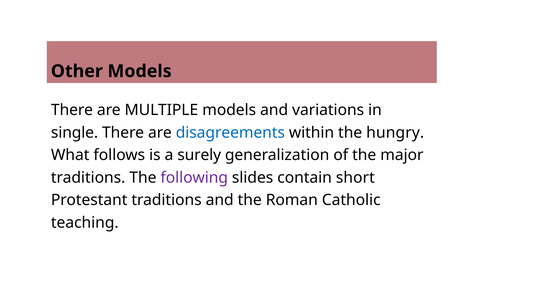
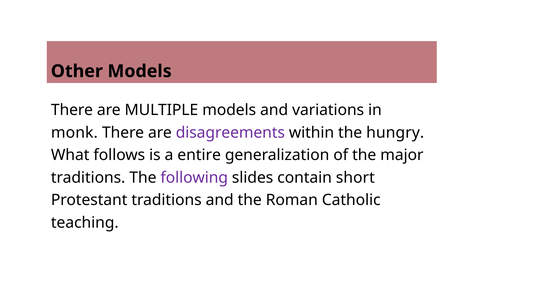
single: single -> monk (74, 133)
disagreements colour: blue -> purple (230, 133)
surely: surely -> entire (199, 155)
